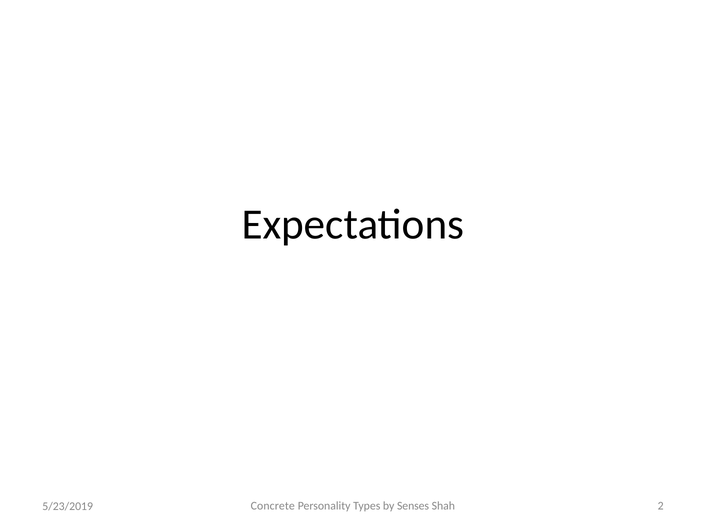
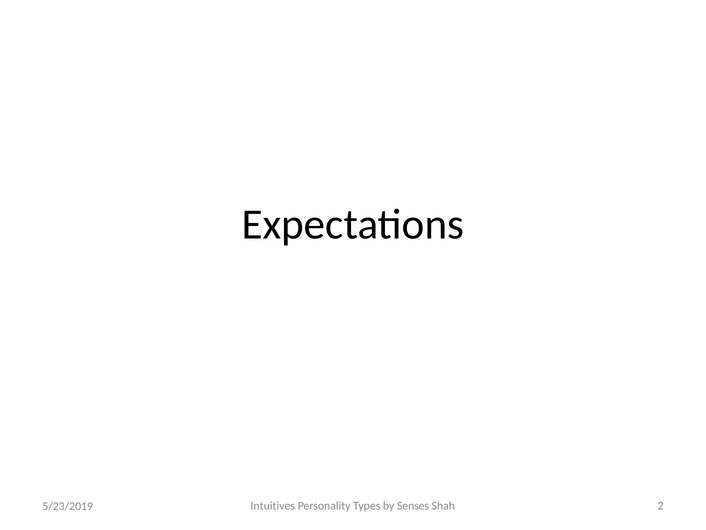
Concrete: Concrete -> Intuitives (273, 506)
